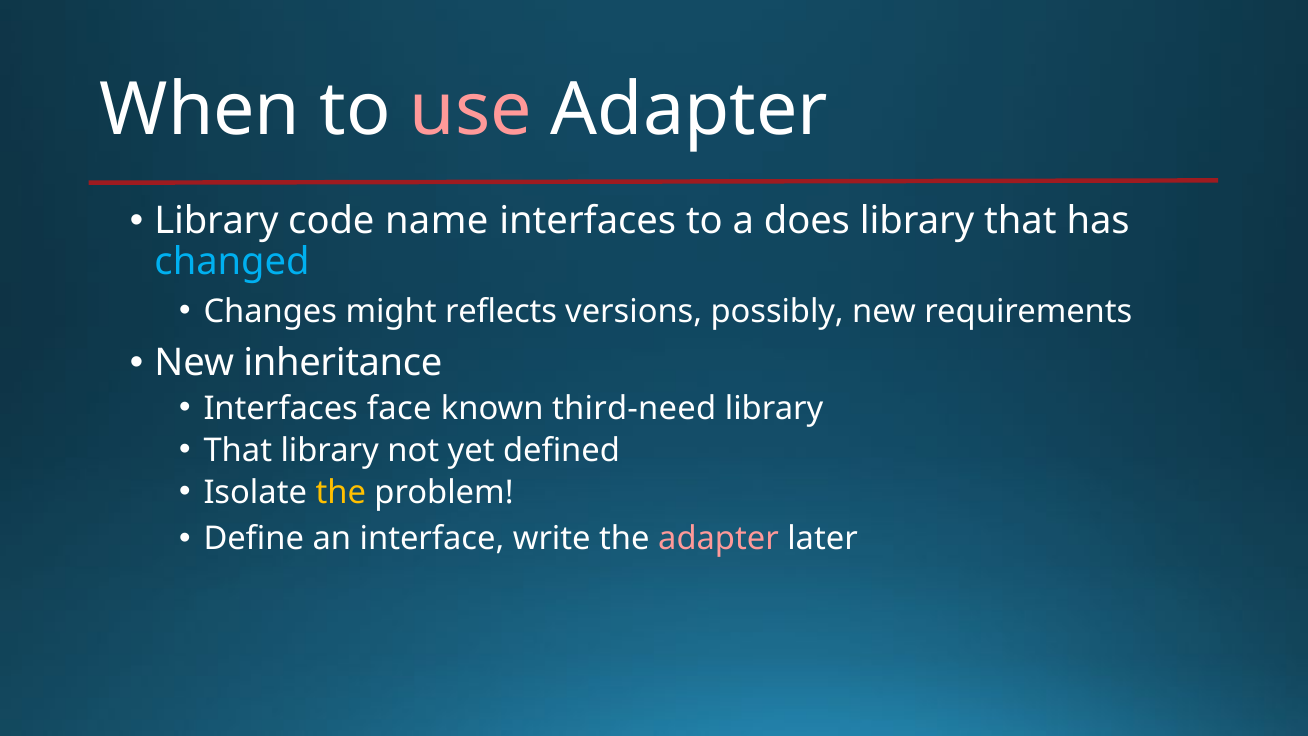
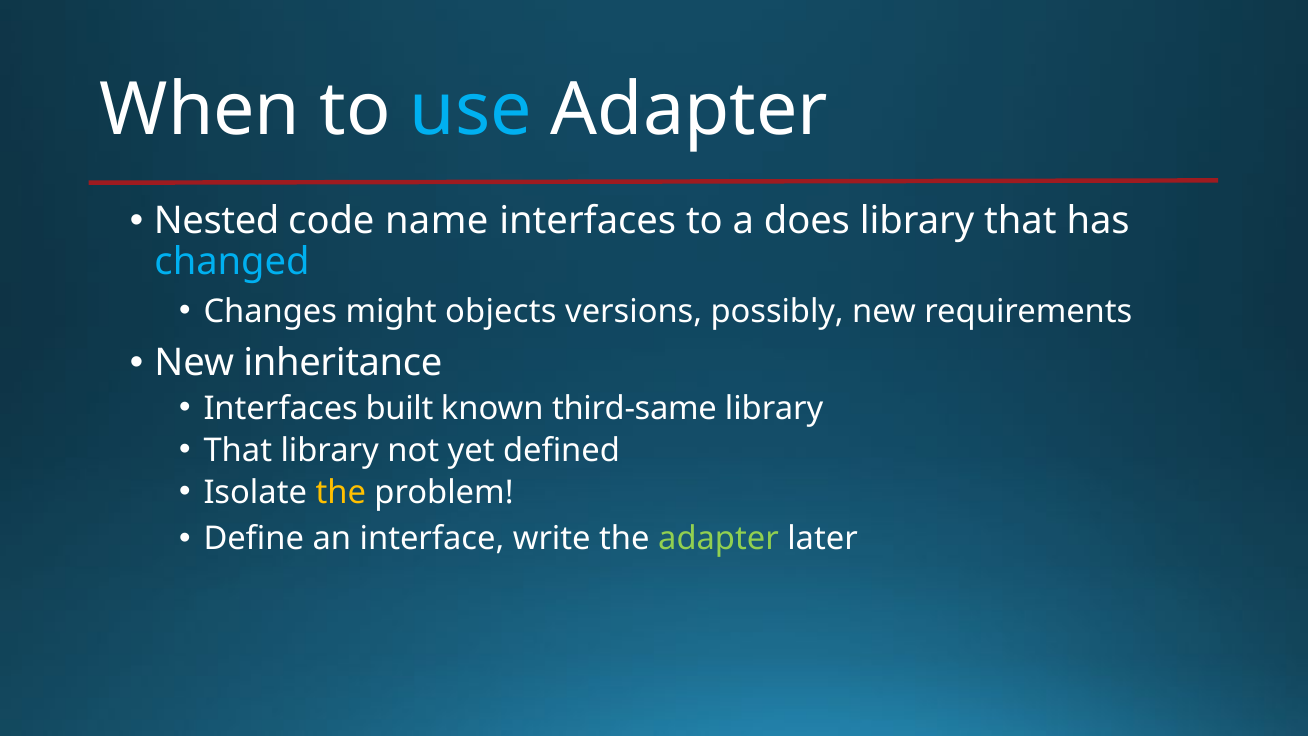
use colour: pink -> light blue (471, 110)
Library: Library -> Nested (217, 221)
reflects: reflects -> objects (501, 312)
face: face -> built (400, 408)
third-need: third-need -> third-same (634, 408)
adapter colour: pink -> light green (719, 539)
